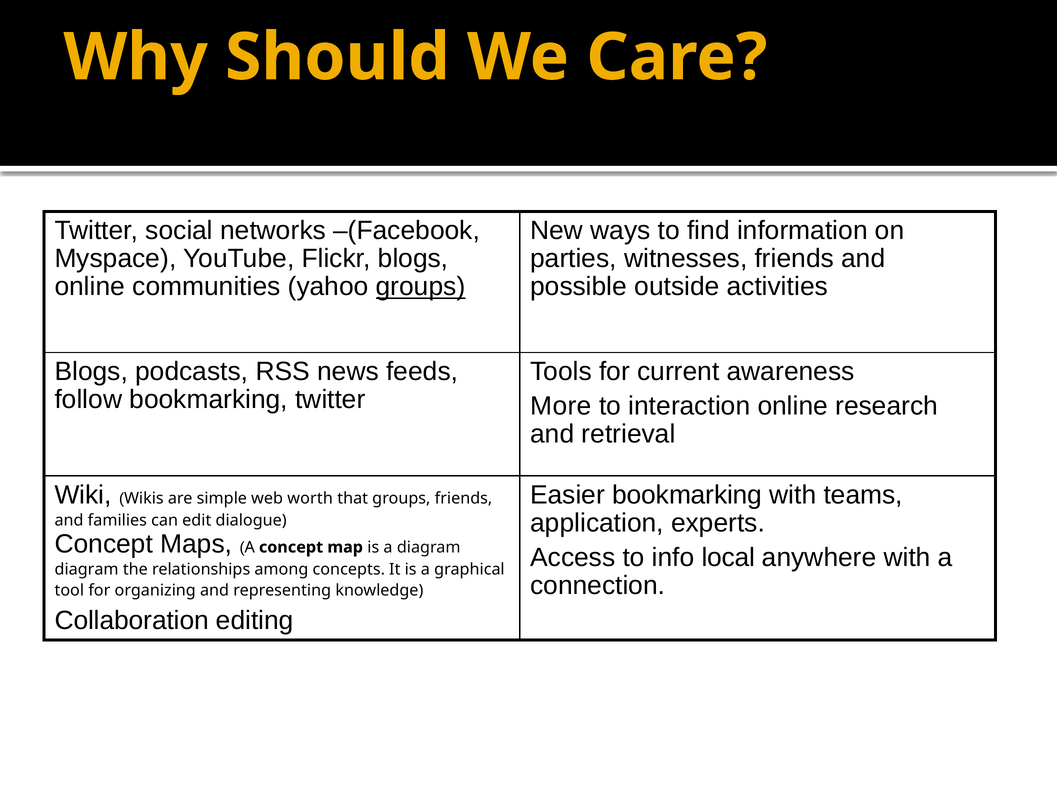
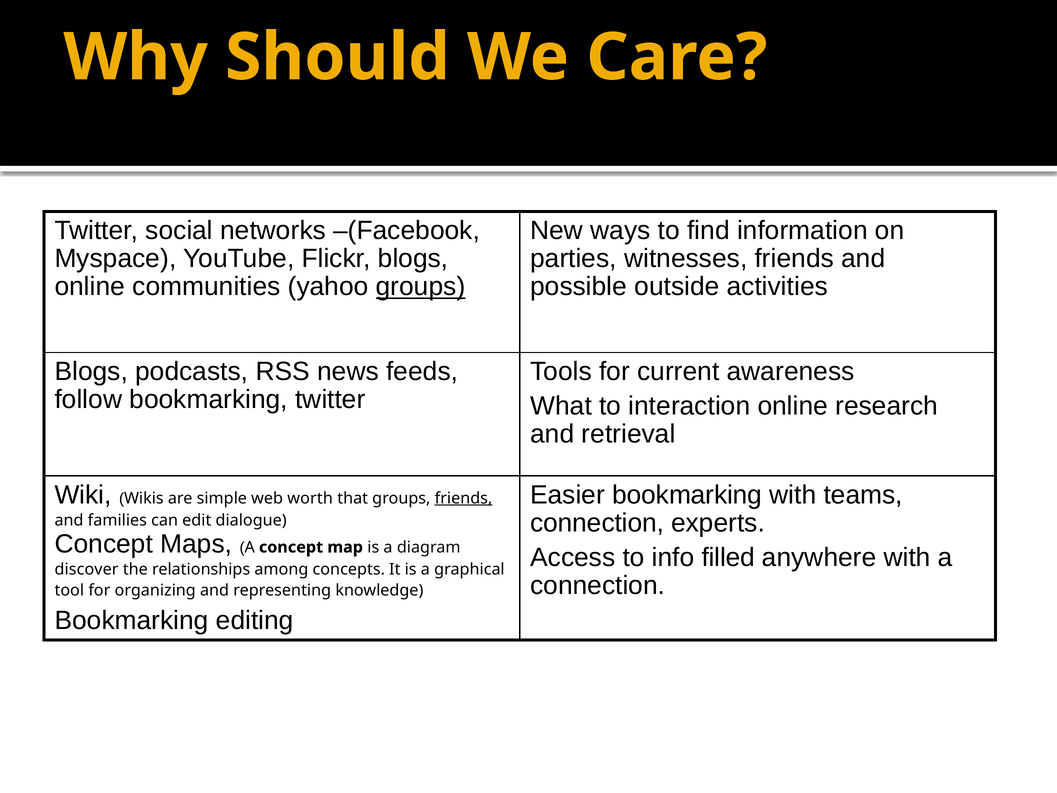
More: More -> What (561, 406)
friends underline: none -> present (464, 498)
application: application -> connection (597, 523)
local: local -> filled (728, 557)
diagram: diagram -> discover (87, 569)
Collaboration: Collaboration -> Bookmarking (132, 620)
